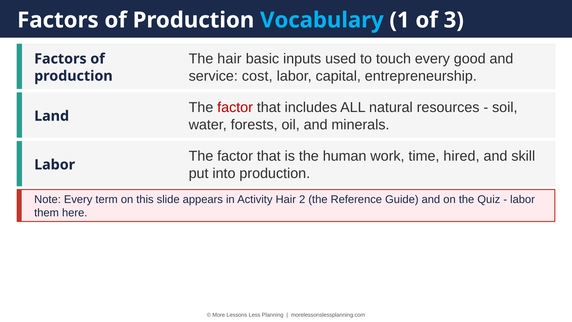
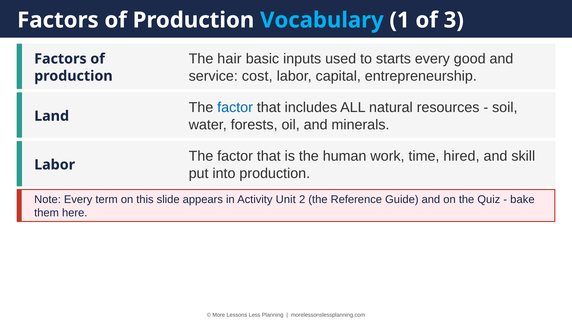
touch: touch -> starts (393, 59)
factor colour: red -> blue (235, 107)
Activity Hair: Hair -> Unit (286, 199)
labor: labor -> bake (522, 199)
